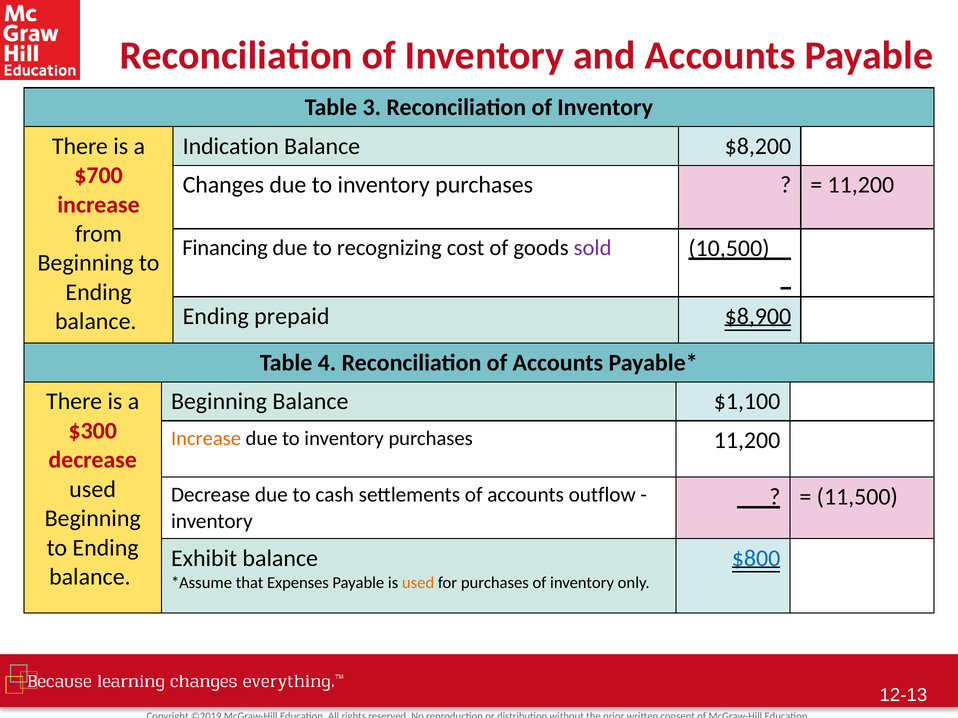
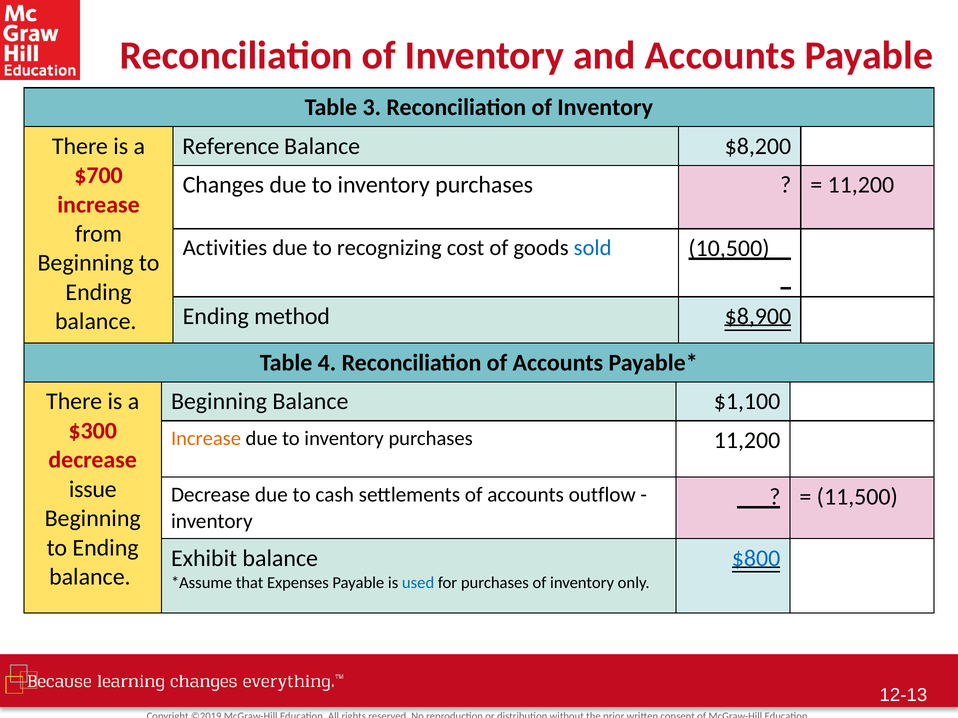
Indication: Indication -> Reference (231, 146)
Financing: Financing -> Activities (225, 248)
sold colour: purple -> blue (593, 248)
prepaid: prepaid -> method (292, 317)
used: used -> issue (93, 490)
used colour: orange -> blue (418, 583)
